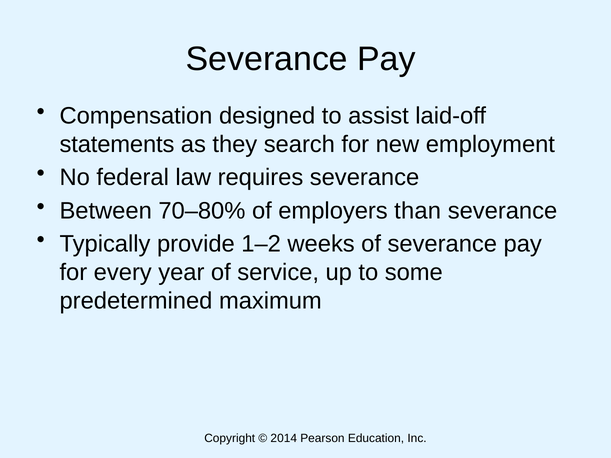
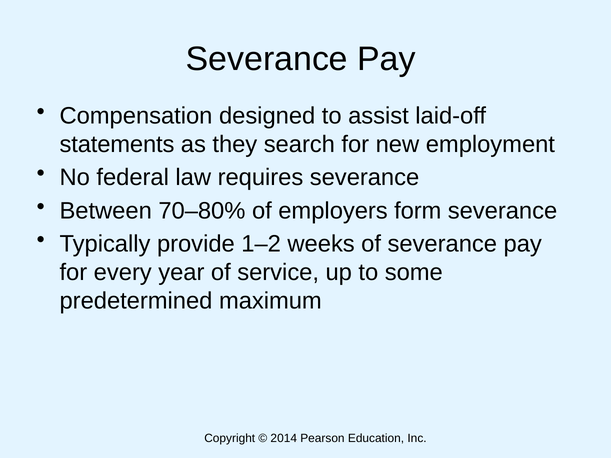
than: than -> form (418, 211)
